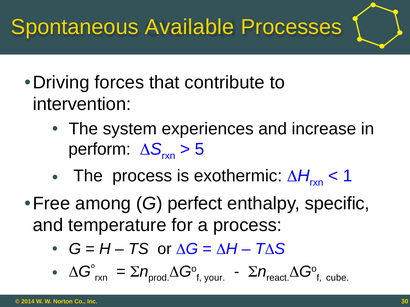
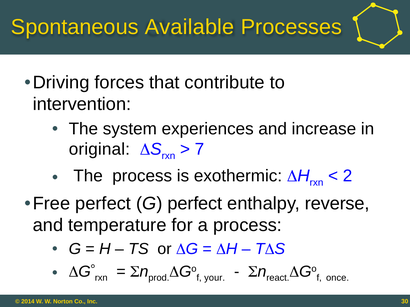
perform: perform -> original (99, 149)
5: 5 -> 7 (199, 149)
1: 1 -> 2 (348, 176)
Free among: among -> perfect (103, 204)
specific: specific -> reverse (337, 204)
cube: cube -> once (338, 278)
